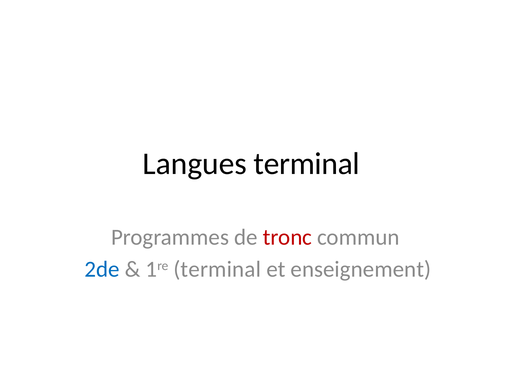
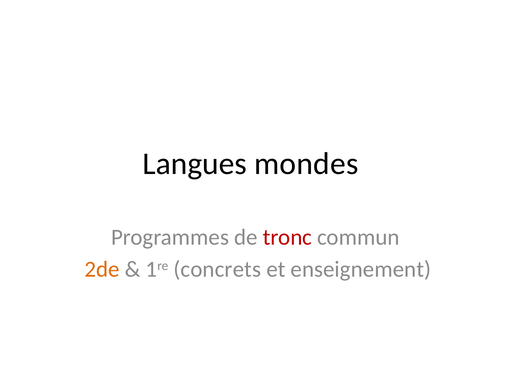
Langues terminal: terminal -> mondes (306, 164)
2de colour: blue -> orange (102, 269)
1re terminal: terminal -> concrets (217, 269)
